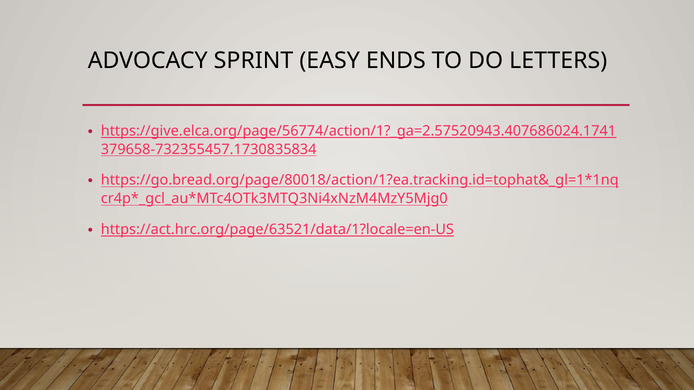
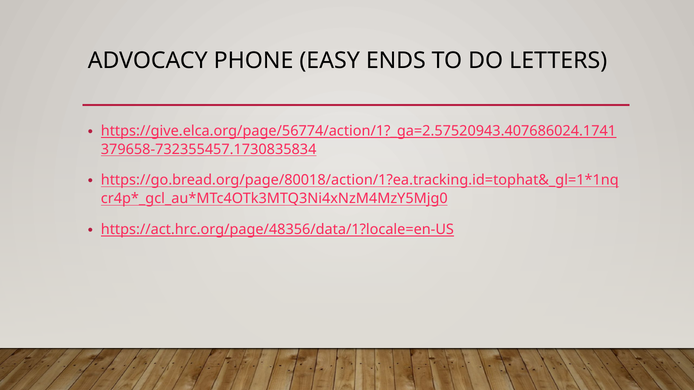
SPRINT: SPRINT -> PHONE (254, 61)
https://act.hrc.org/page/63521/data/1?locale=en-US: https://act.hrc.org/page/63521/data/1?locale=en-US -> https://act.hrc.org/page/48356/data/1?locale=en-US (277, 230)
